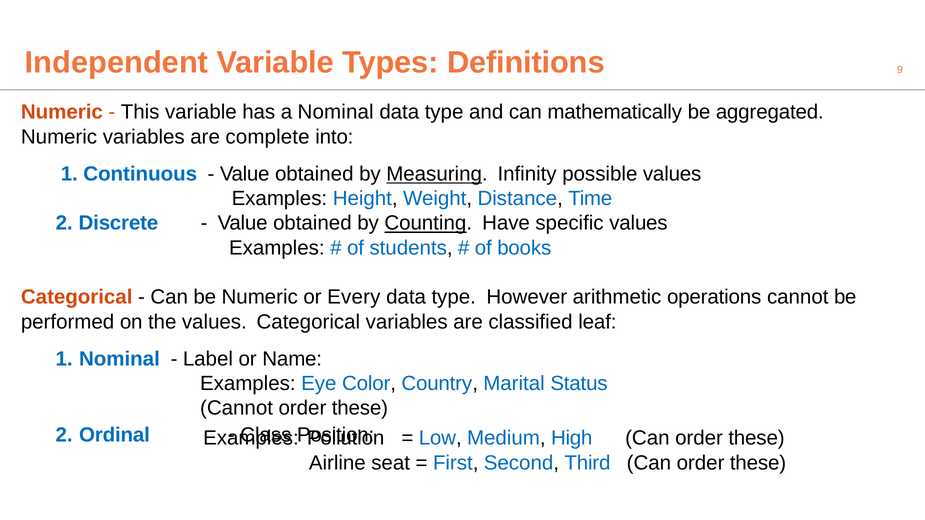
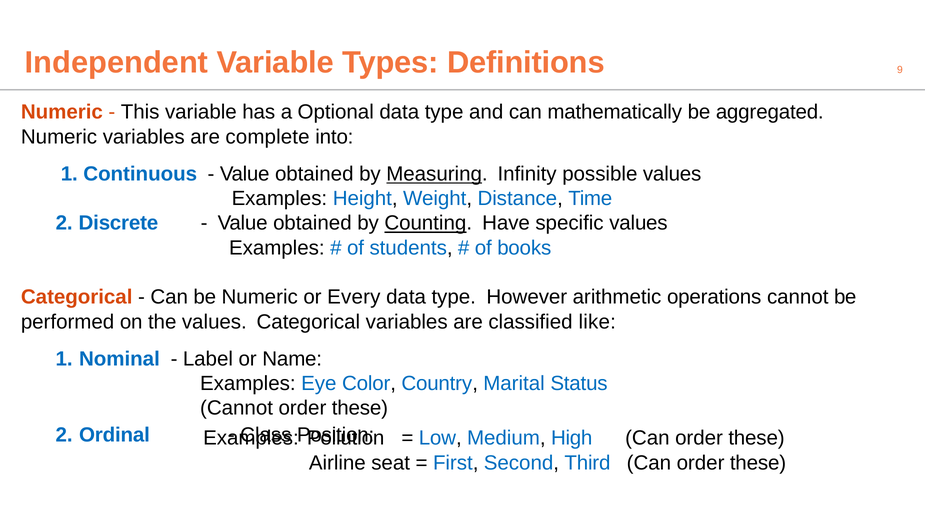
a Nominal: Nominal -> Optional (336, 112)
leaf: leaf -> like (597, 322)
